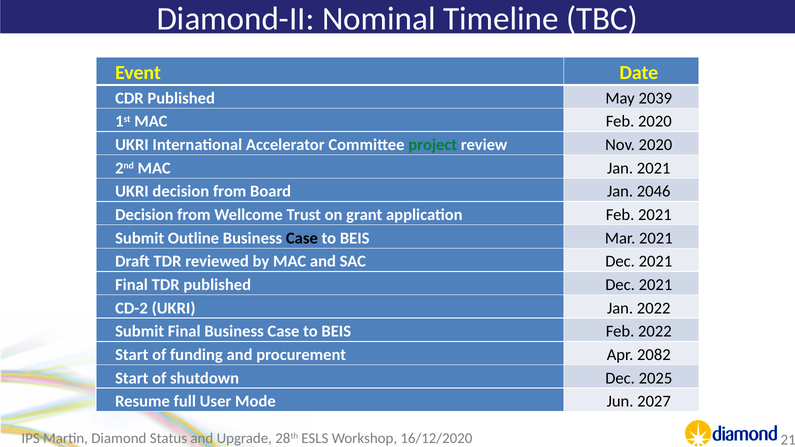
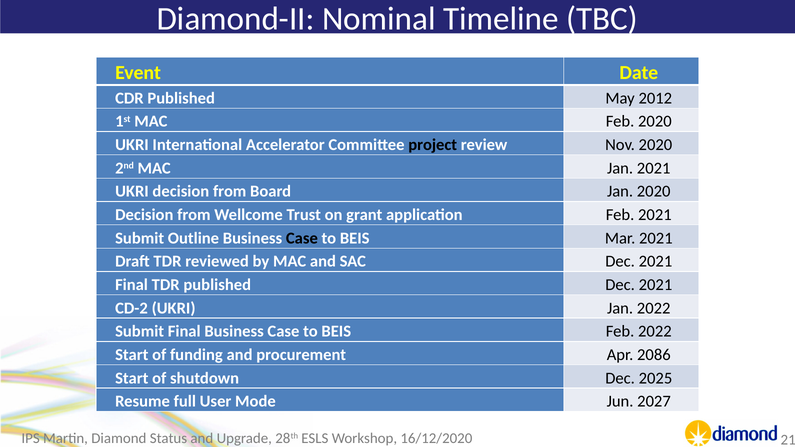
2039: 2039 -> 2012 (655, 98)
project colour: green -> black (433, 145)
Jan 2046: 2046 -> 2020 (654, 192)
2082: 2082 -> 2086 (654, 355)
